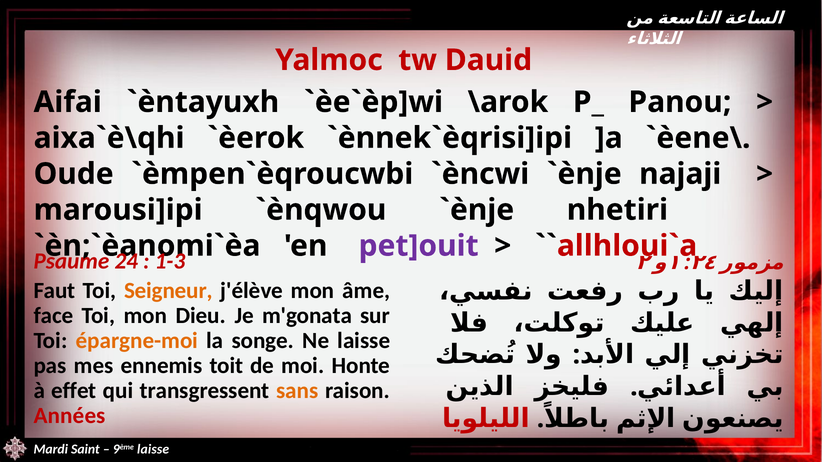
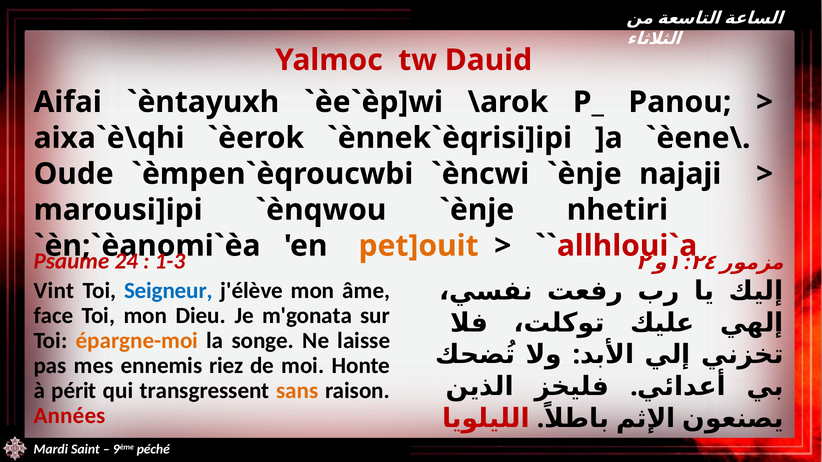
pet]ouit colour: purple -> orange (419, 246)
Faut: Faut -> Vint (54, 291)
Seigneur colour: orange -> blue (168, 291)
toit: toit -> riez (226, 366)
effet: effet -> périt (74, 391)
9ème laisse: laisse -> péché (153, 450)
